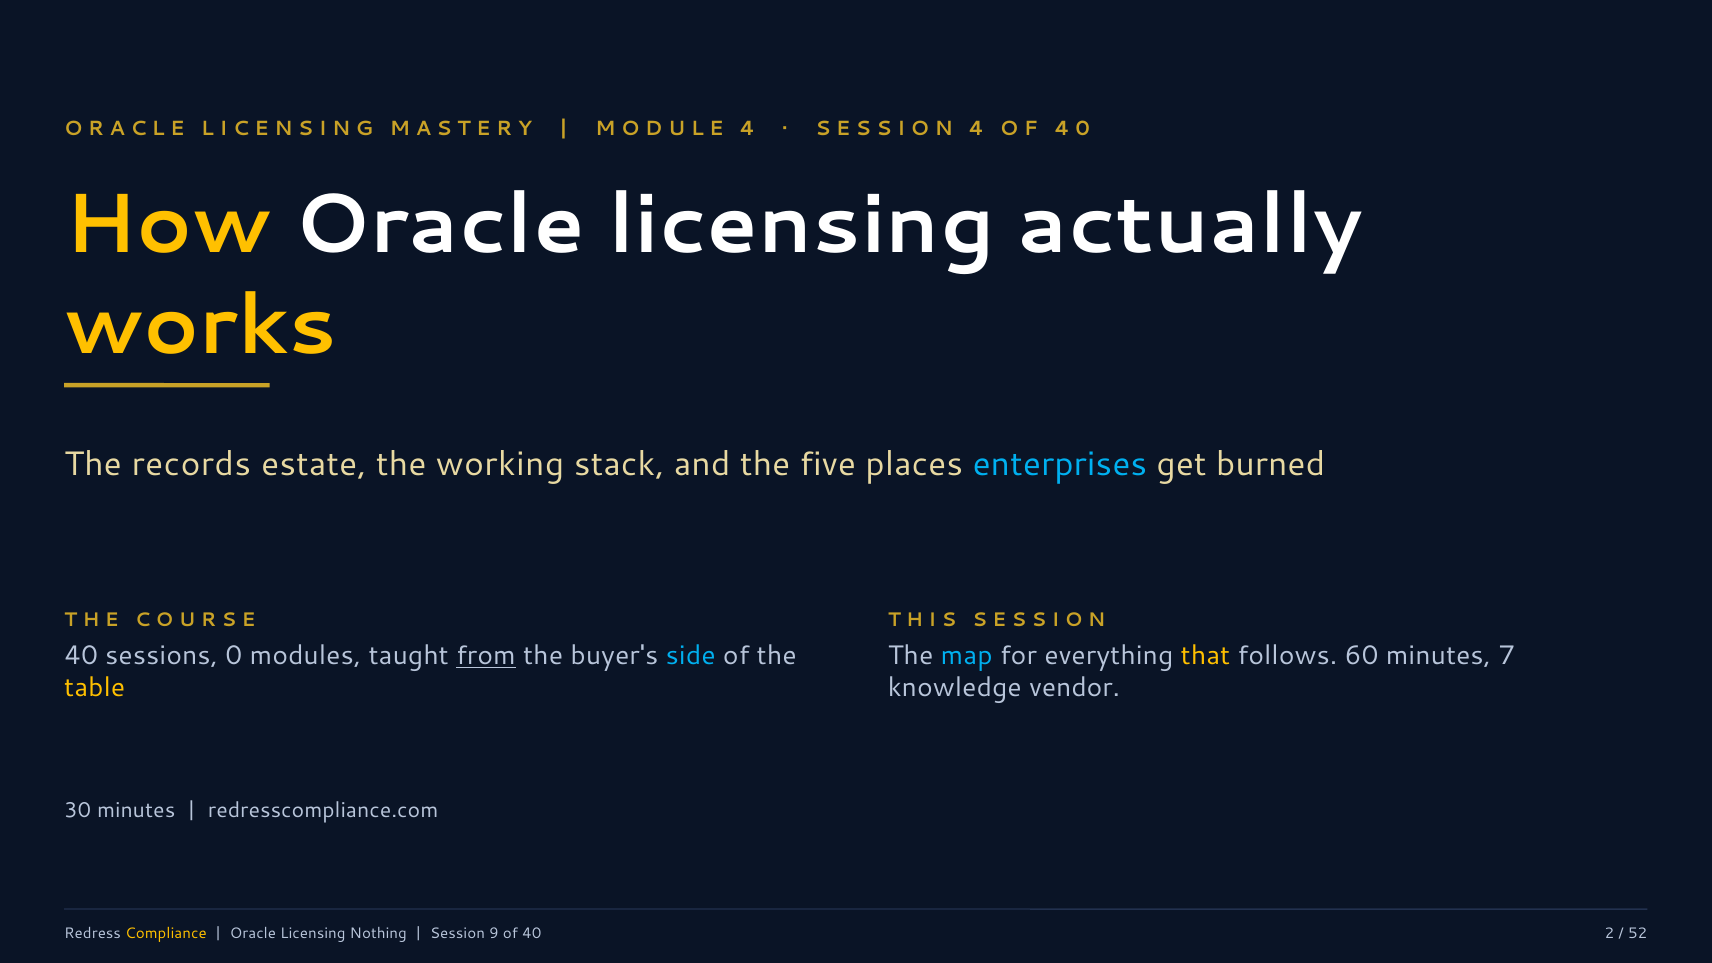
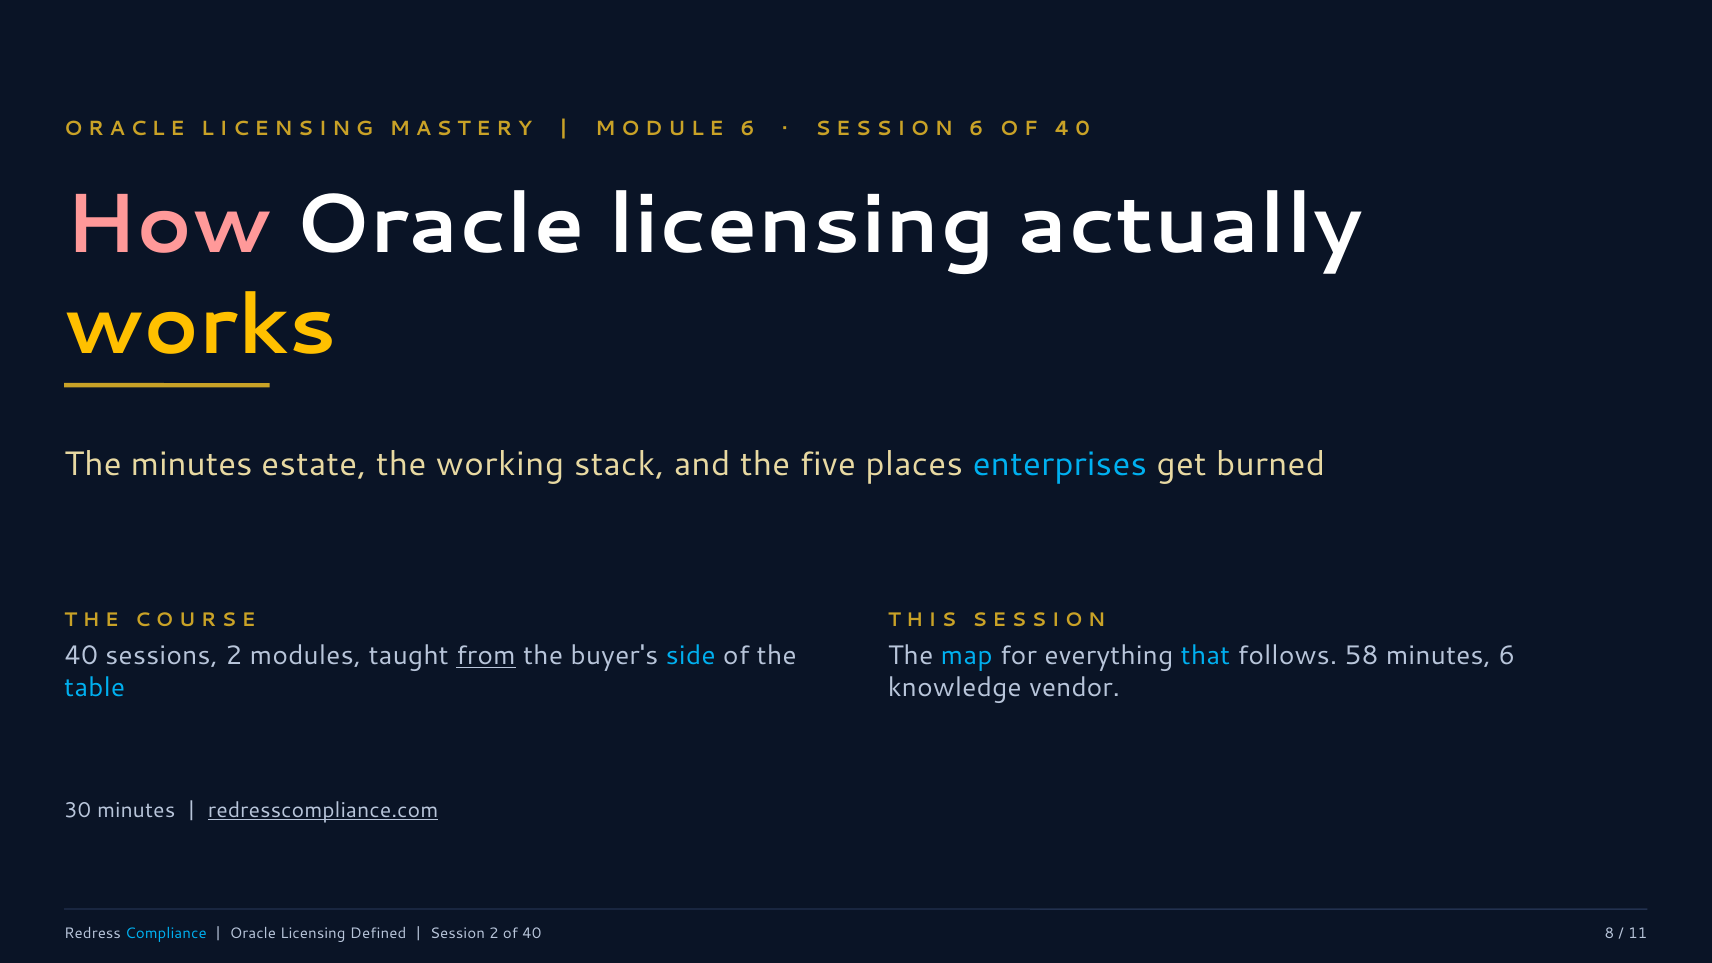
4: 4 -> 6 (747, 129)
4: 4 -> 6 (976, 129)
How colour: yellow -> pink (168, 225)
The records: records -> minutes (192, 465)
sessions 0: 0 -> 2 (234, 656)
that colour: yellow -> light blue (1205, 656)
60: 60 -> 58 (1362, 656)
minutes 7: 7 -> 6 (1507, 656)
table colour: yellow -> light blue (95, 688)
redresscompliance.com underline: none -> present (323, 810)
Compliance colour: yellow -> light blue (166, 933)
Nothing: Nothing -> Defined (378, 933)
Session 9: 9 -> 2 (494, 933)
2: 2 -> 8 (1610, 933)
52: 52 -> 11 (1638, 933)
